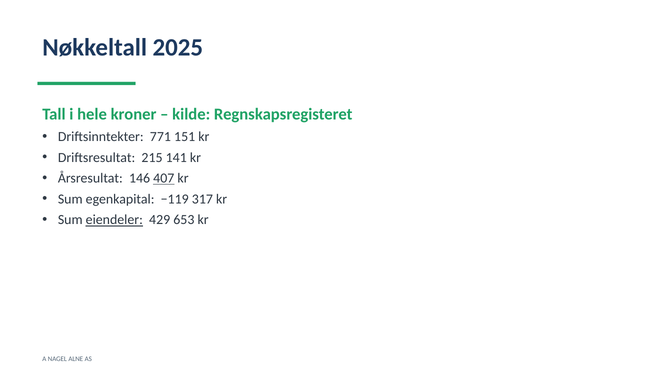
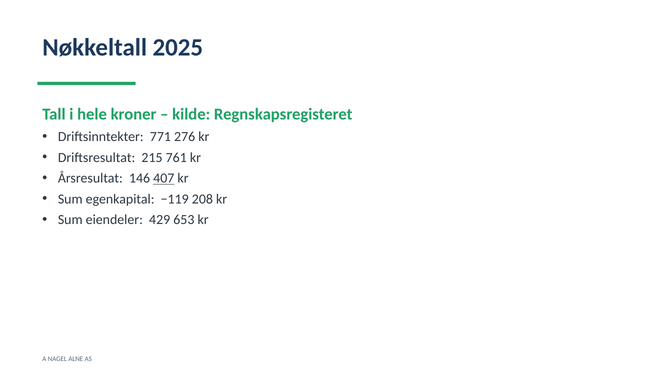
151: 151 -> 276 (185, 137)
141: 141 -> 761 (176, 158)
317: 317 -> 208 (202, 199)
eiendeler underline: present -> none (114, 220)
